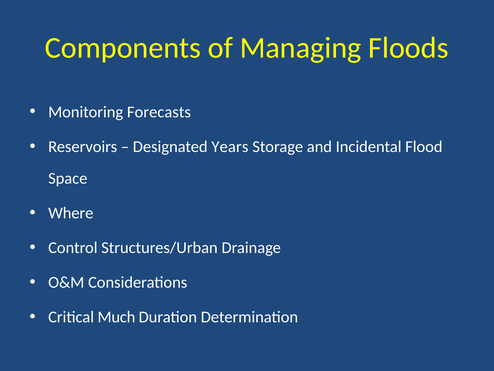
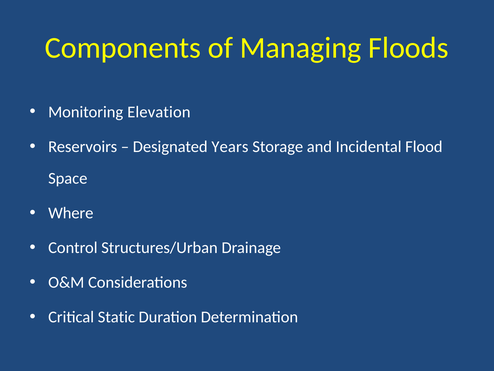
Forecasts: Forecasts -> Elevation (159, 112)
Much: Much -> Static (116, 317)
